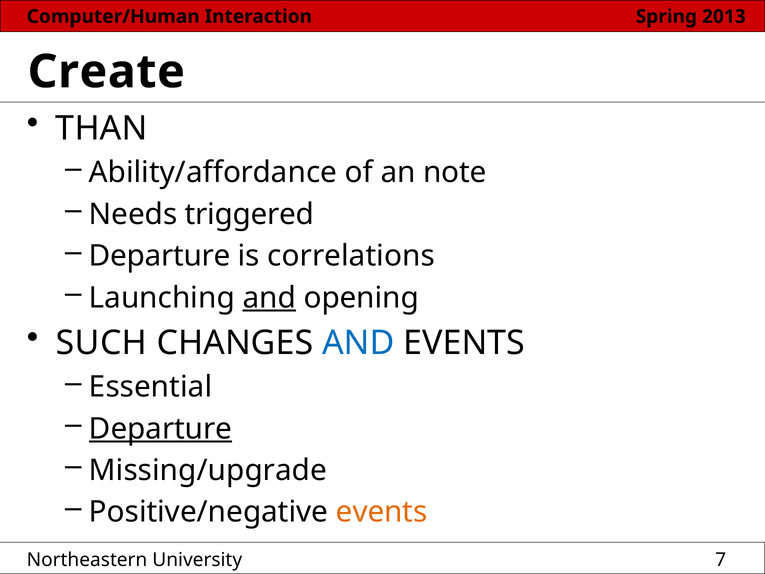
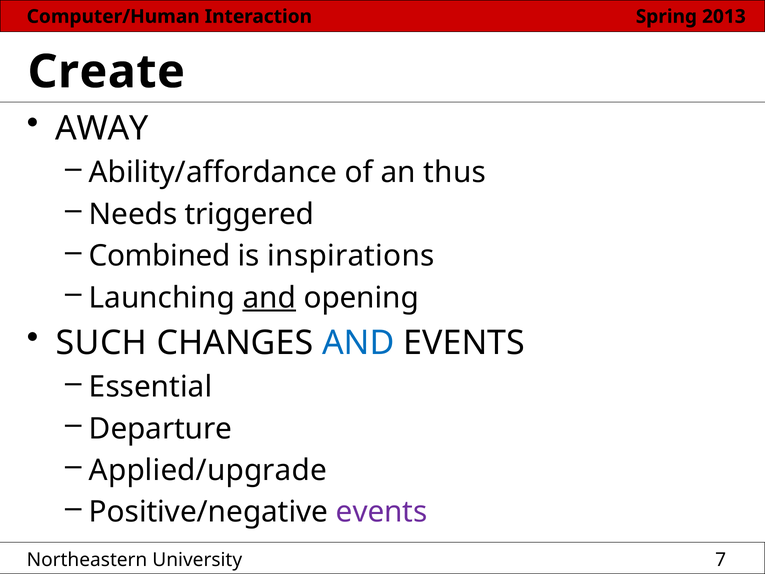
THAN: THAN -> AWAY (102, 129)
note: note -> thus (455, 173)
Departure: Departure -> Combined (160, 256)
correlations: correlations -> inspirations (351, 256)
Departure underline: present -> none (161, 429)
Missing/upgrade: Missing/upgrade -> Applied/upgrade (208, 470)
events colour: orange -> purple (382, 512)
